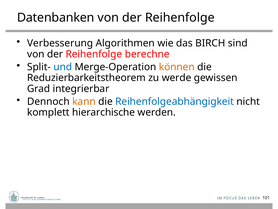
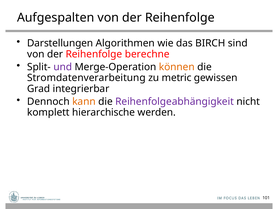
Datenbanken: Datenbanken -> Aufgespalten (56, 18)
Verbesserung: Verbesserung -> Darstellungen (60, 43)
und colour: blue -> purple (63, 67)
Reduzierbarkeitstheorem: Reduzierbarkeitstheorem -> Stromdatenverarbeitung (86, 78)
werde: werde -> metric (177, 78)
Reihenfolgeabhängigkeit colour: blue -> purple (175, 101)
